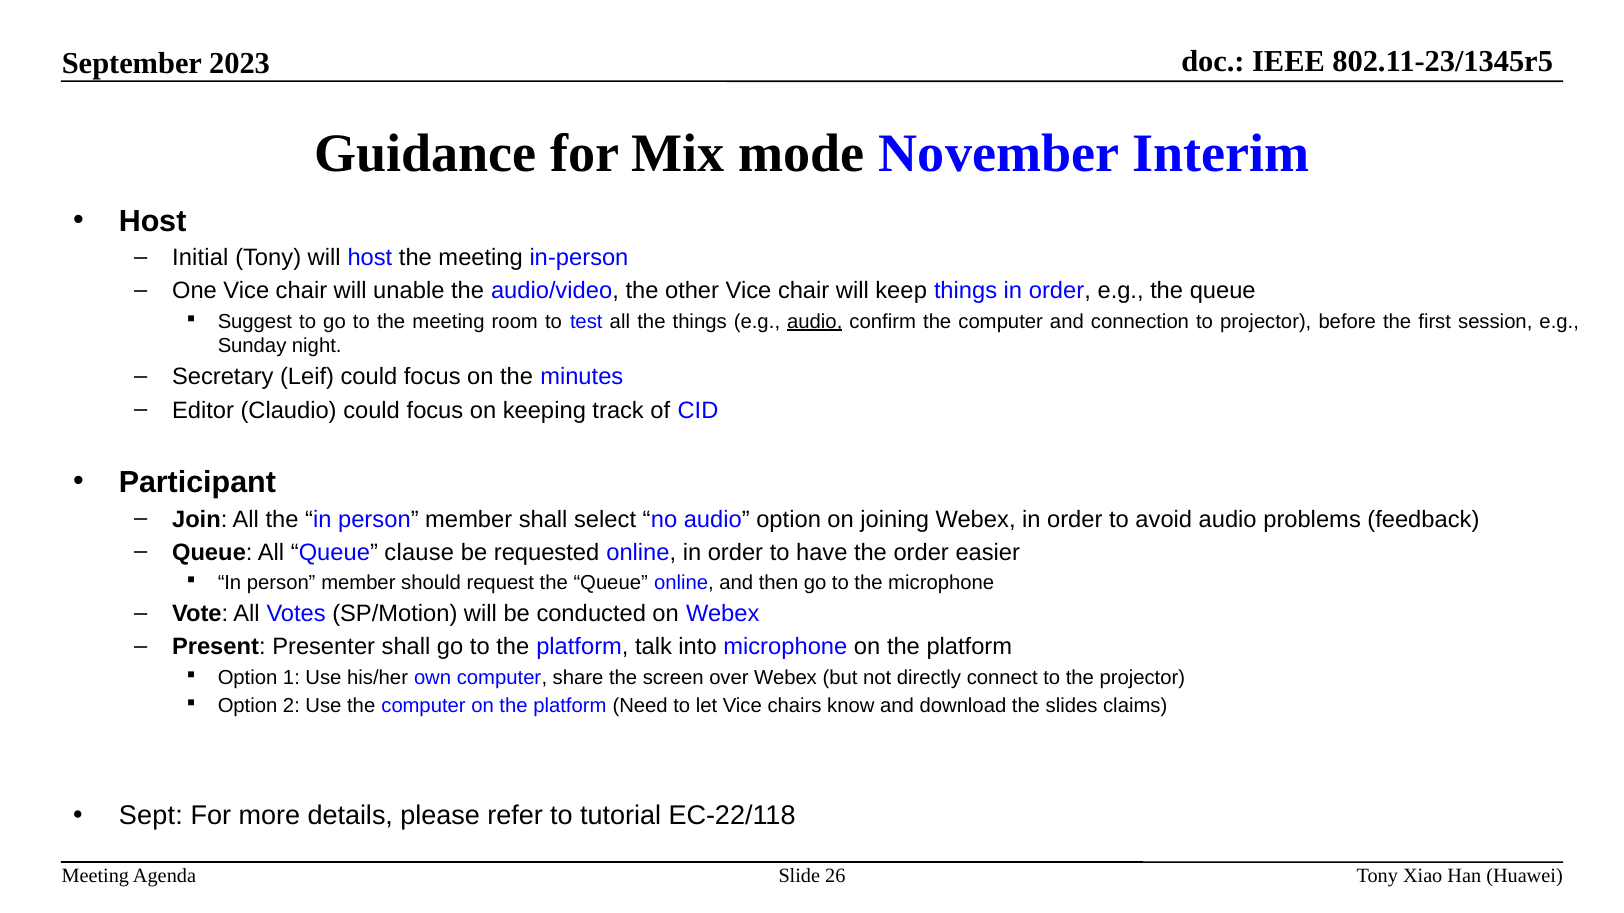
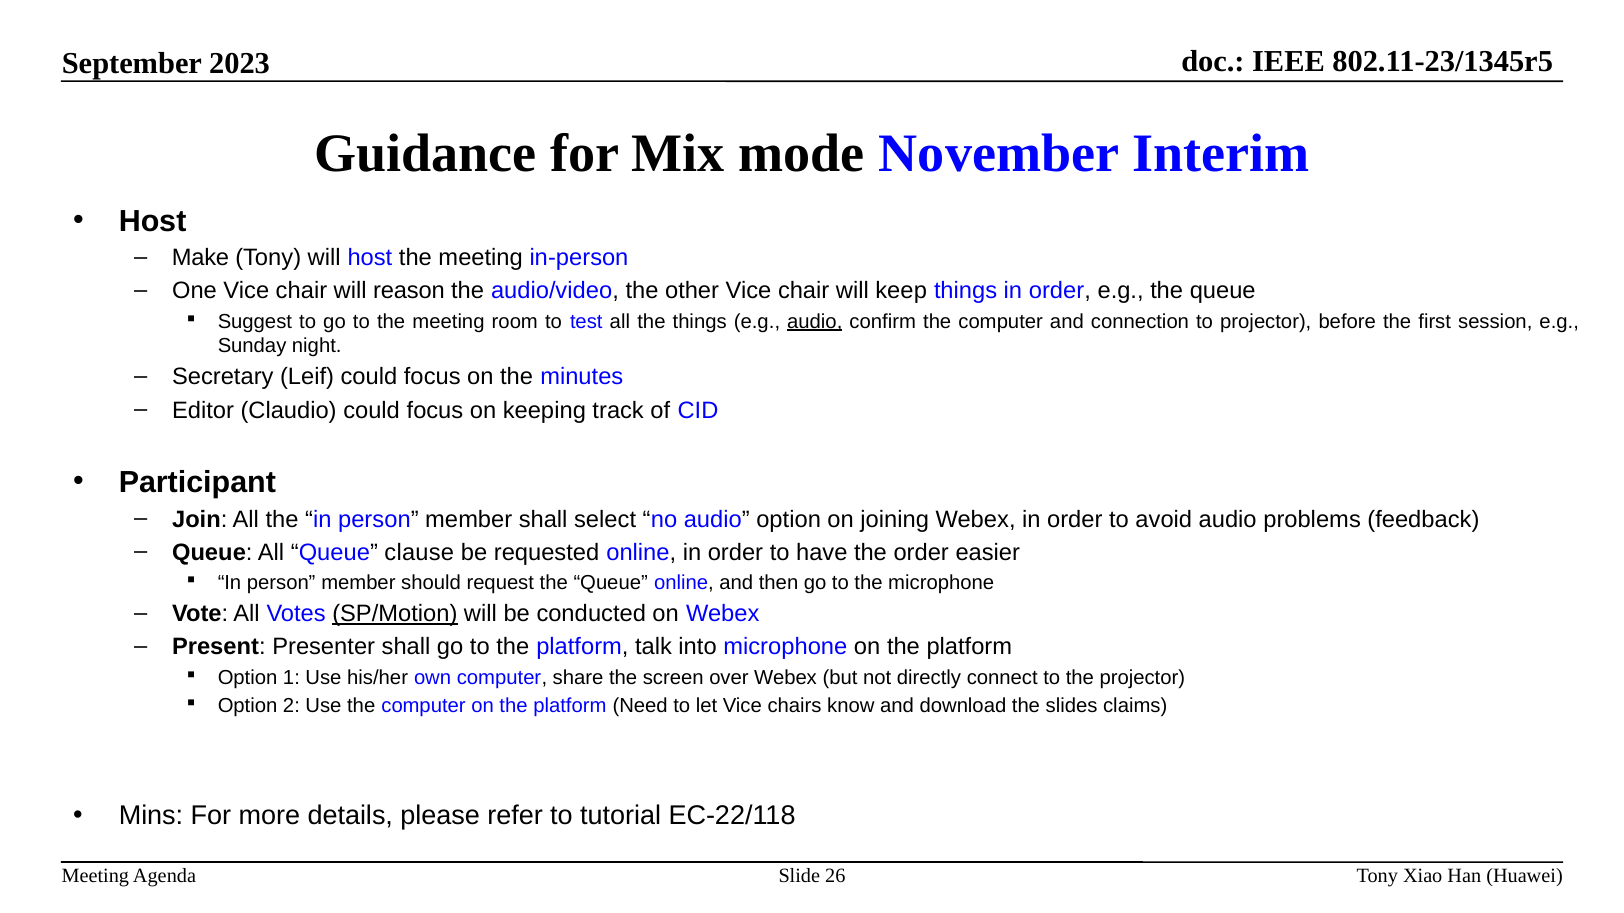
Initial: Initial -> Make (201, 258)
unable: unable -> reason (409, 291)
SP/Motion underline: none -> present (395, 614)
Sept: Sept -> Mins (151, 816)
